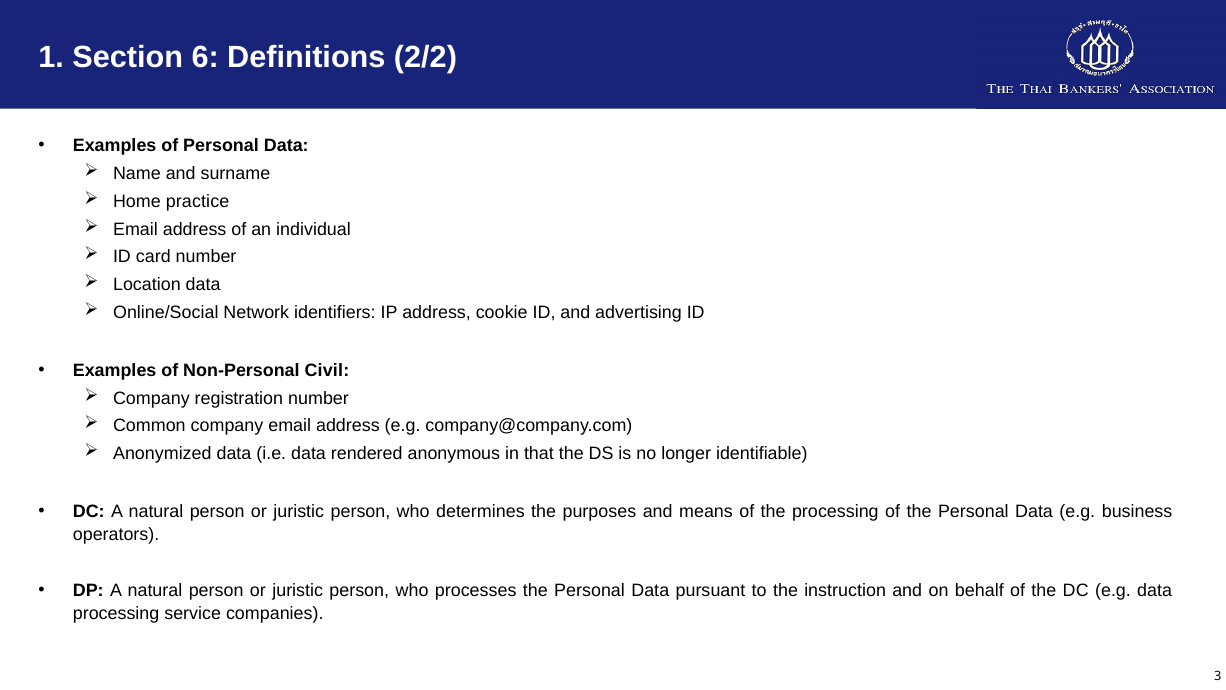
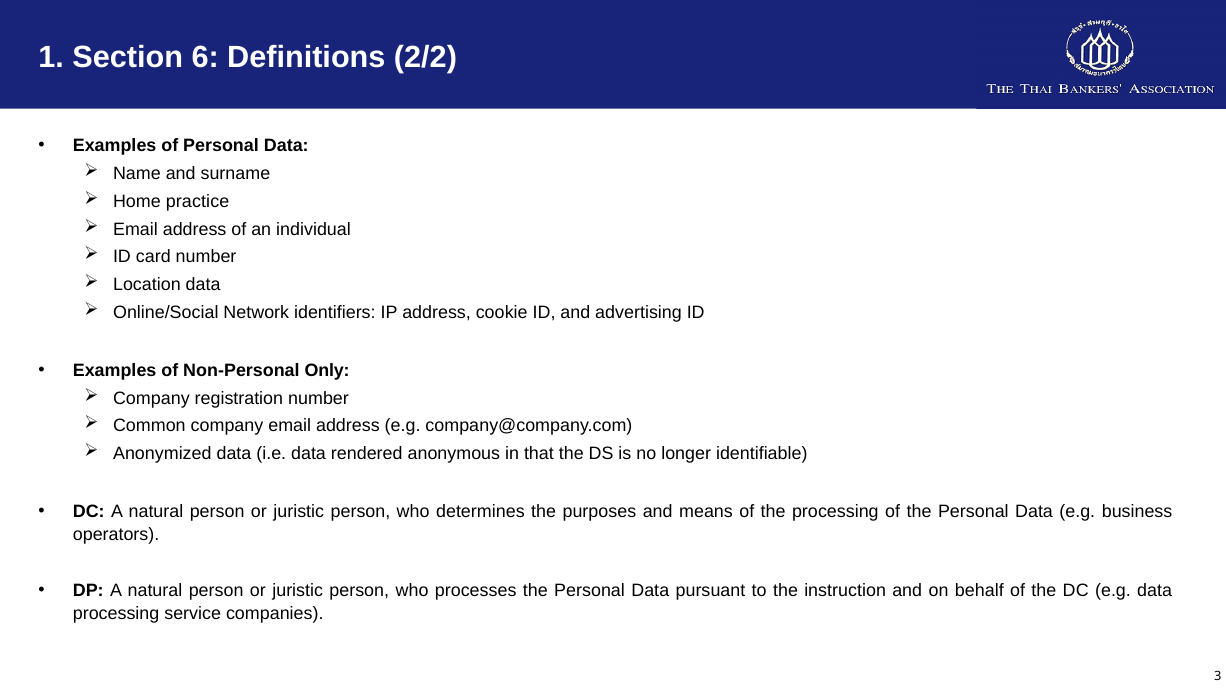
Civil: Civil -> Only (327, 370)
